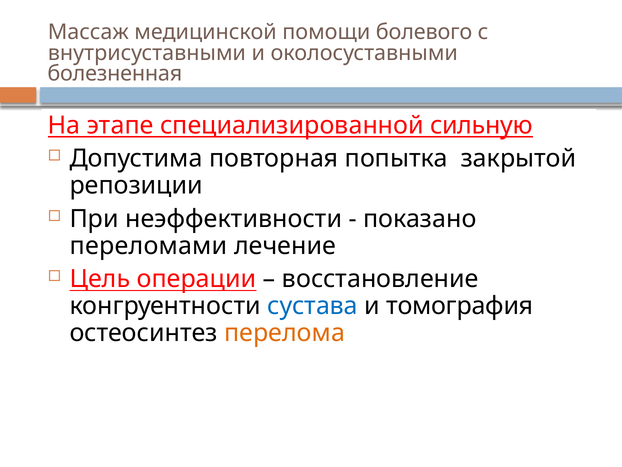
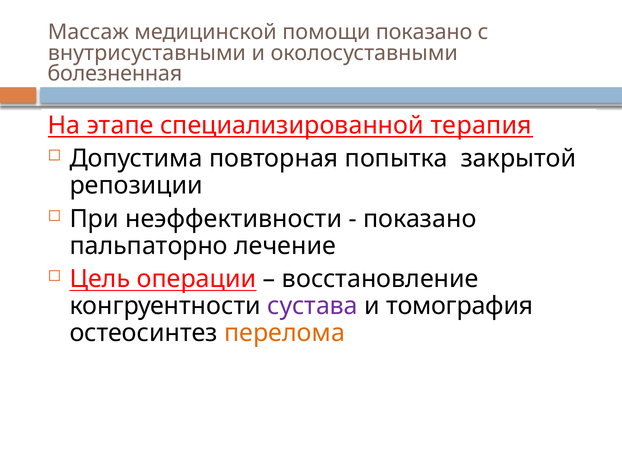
помощи болевого: болевого -> показано (424, 32)
сильную: сильную -> терапия (481, 125)
переломами: переломами -> пальпаторно (149, 246)
сустава colour: blue -> purple (313, 306)
